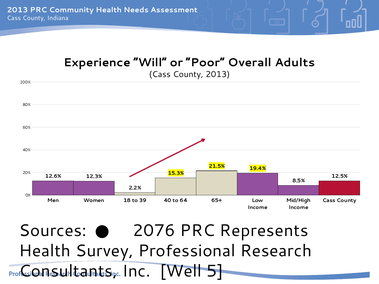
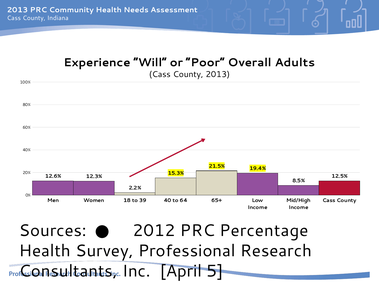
2076: 2076 -> 2012 (154, 231)
Represents: Represents -> Percentage (264, 231)
Well: Well -> April (181, 271)
